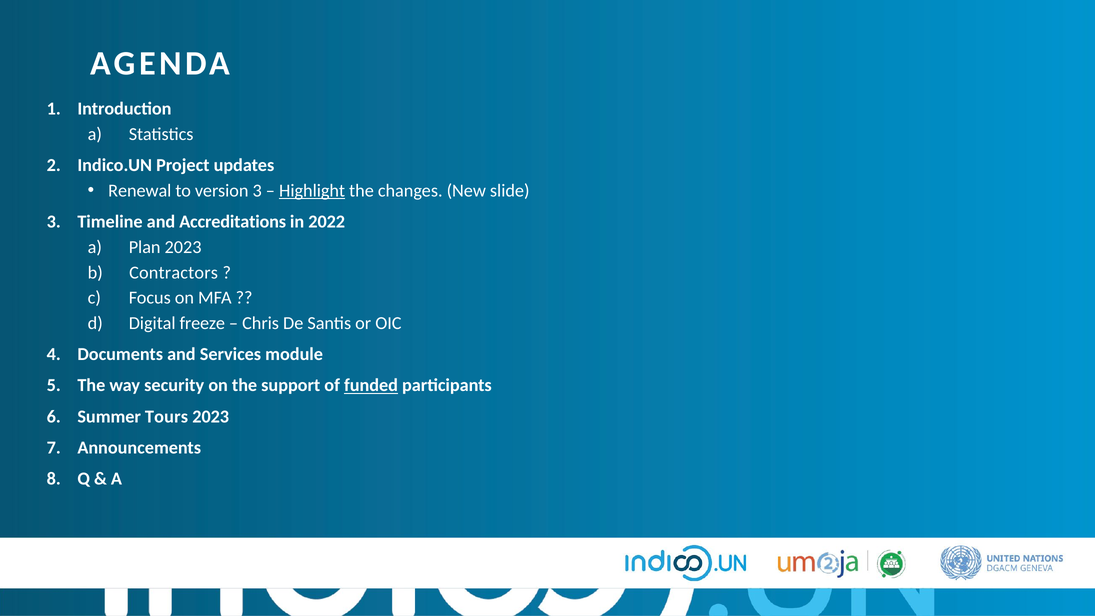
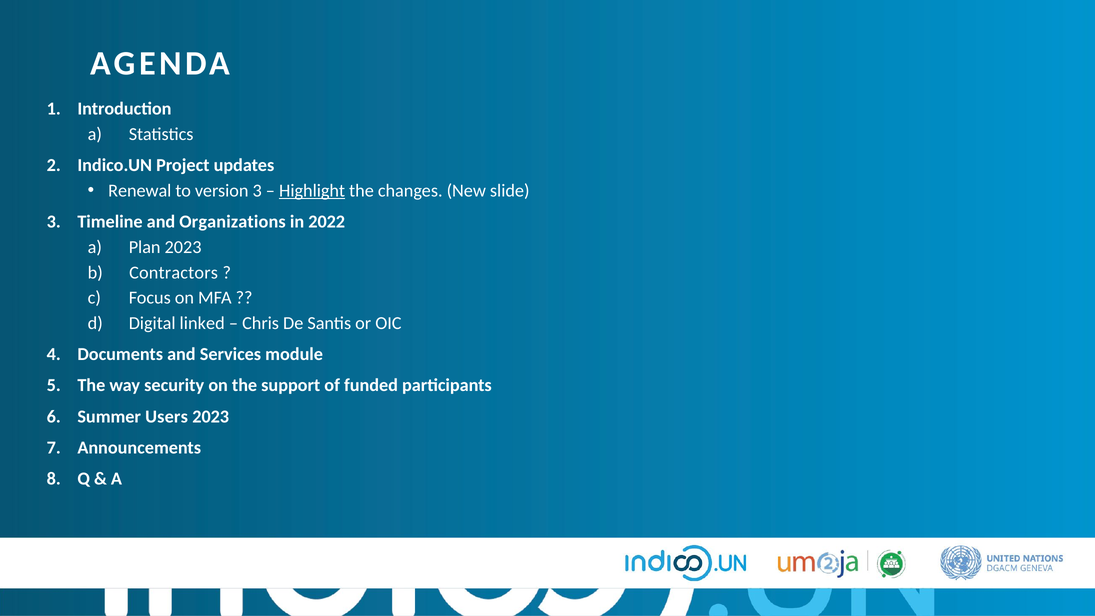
Accreditations: Accreditations -> Organizations (232, 222)
freeze: freeze -> linked (202, 323)
funded underline: present -> none (371, 385)
Tours: Tours -> Users (167, 417)
